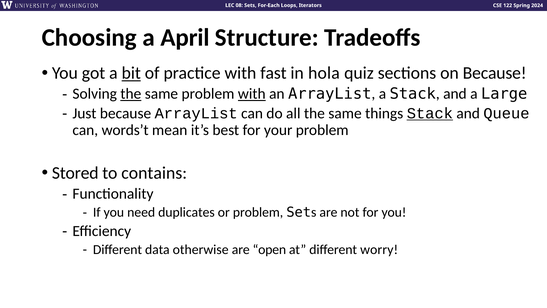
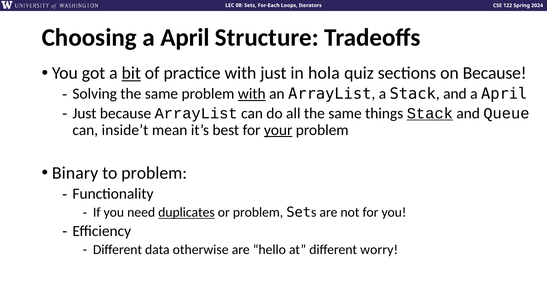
with fast: fast -> just (273, 73)
the underline: present -> none (131, 94)
and a Large: Large -> April (504, 94)
words’t: words’t -> inside’t (125, 130)
your underline: none -> present (278, 130)
Stored: Stored -> Binary (75, 173)
to contains: contains -> problem (154, 173)
duplicates underline: none -> present (186, 212)
open: open -> hello (269, 249)
